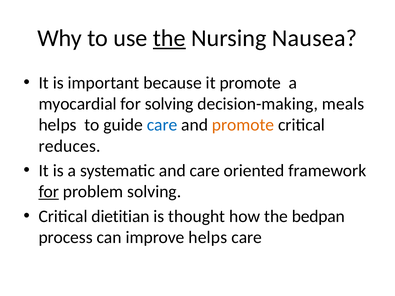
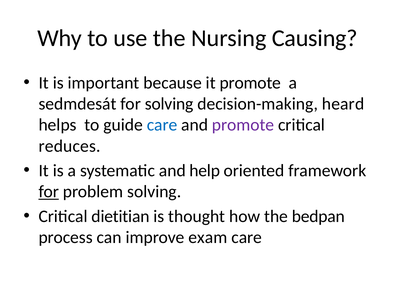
the underline: present -> none (169, 38)
Nausea: Nausea -> Causing (315, 38)
myocardial: myocardial -> sedmdesát (78, 104)
meals: meals -> heard (343, 104)
promote colour: orange -> purple (243, 125)
and care: care -> help (205, 171)
improve helps: helps -> exam (208, 238)
